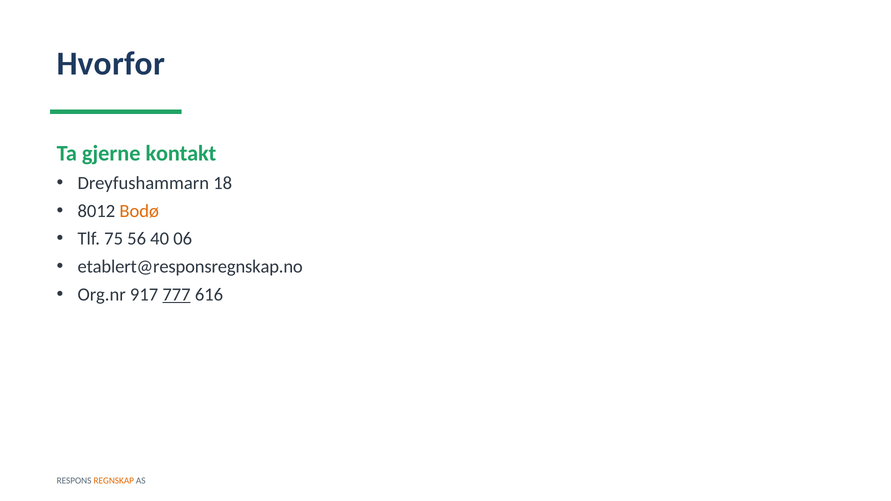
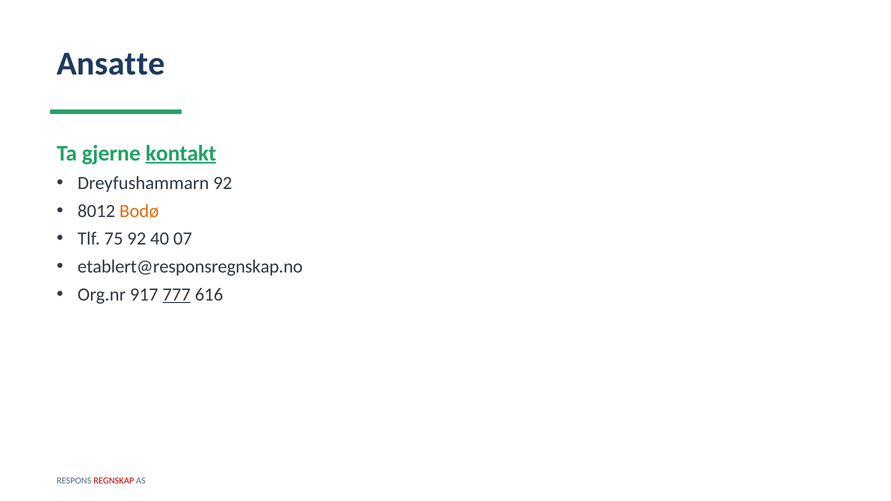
Hvorfor: Hvorfor -> Ansatte (111, 64)
kontakt underline: none -> present (181, 153)
Dreyfushammarn 18: 18 -> 92 (223, 183)
75 56: 56 -> 92 (137, 239)
06: 06 -> 07 (183, 239)
REGNSKAP colour: orange -> red (114, 481)
